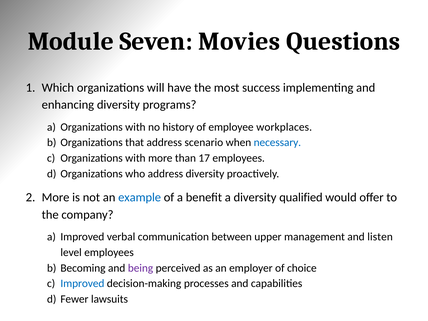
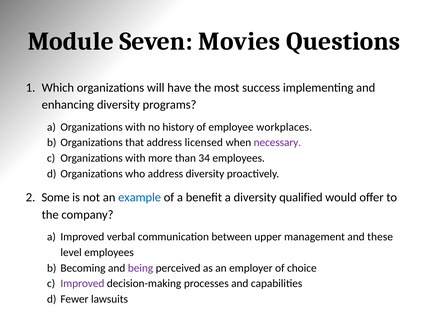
scenario: scenario -> licensed (204, 143)
necessary colour: blue -> purple (277, 143)
17: 17 -> 34 (204, 158)
More: More -> Some (56, 197)
listen: listen -> these (380, 237)
Improved colour: blue -> purple (82, 284)
